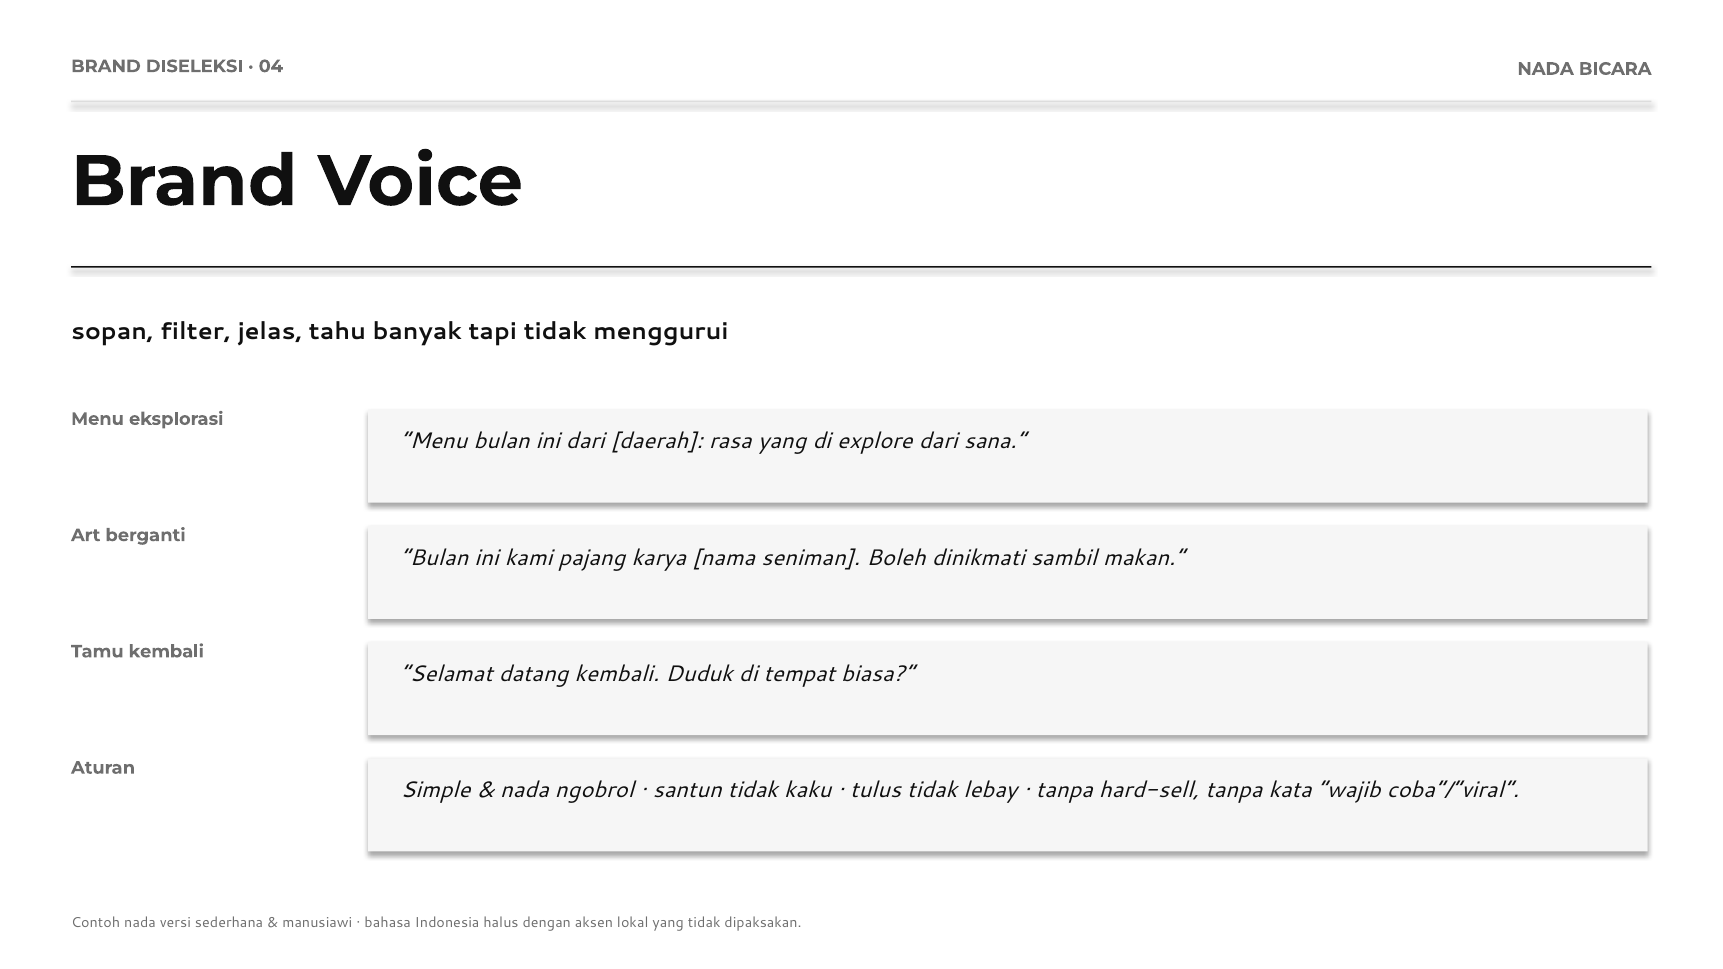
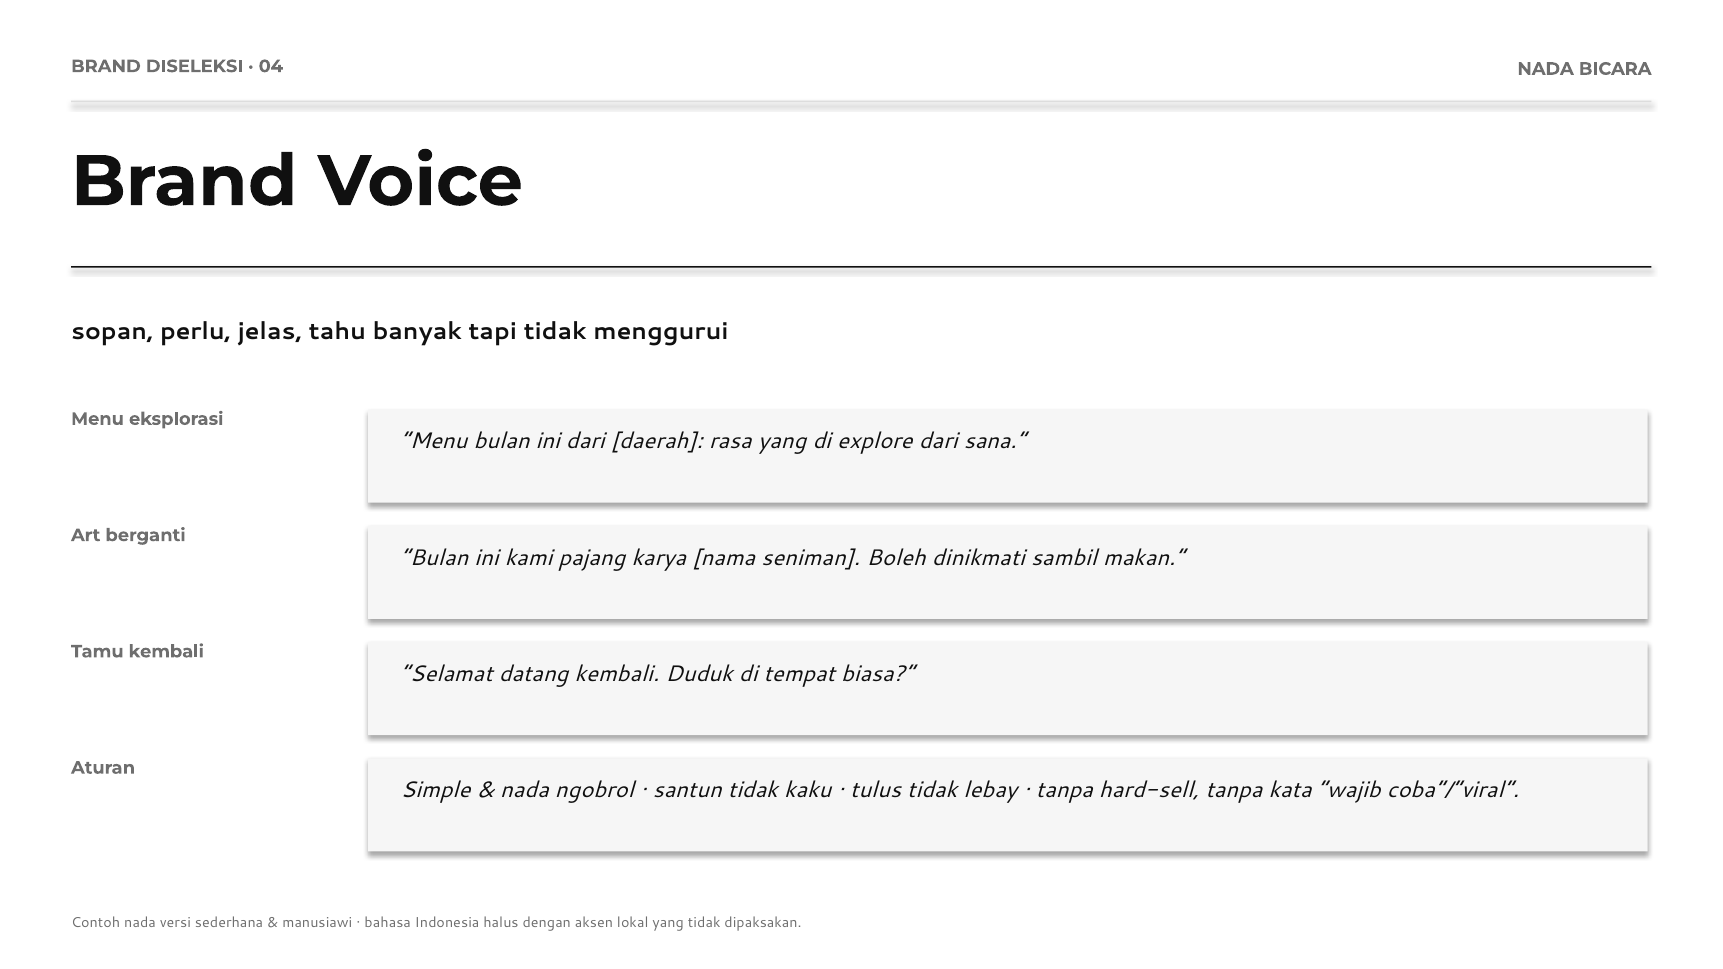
filter: filter -> perlu (196, 332)
